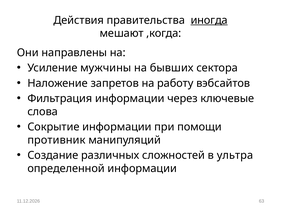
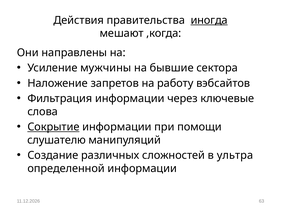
бывших: бывших -> бывшие (172, 68)
Сокрытие underline: none -> present (53, 127)
противник: противник -> слушателю (57, 140)
